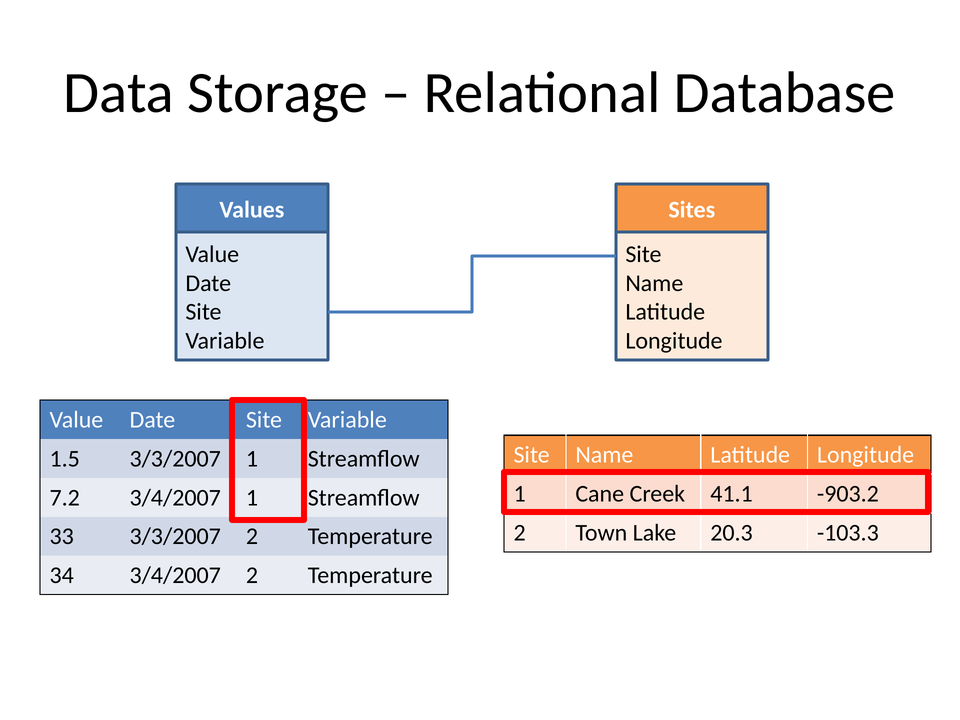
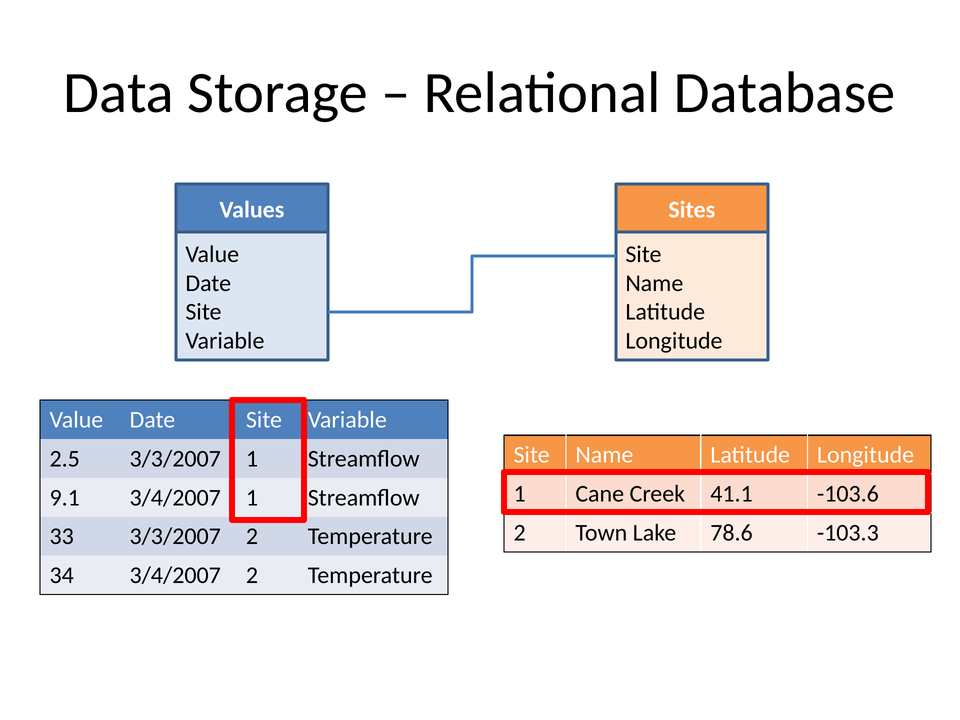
1.5: 1.5 -> 2.5 (65, 459)
-903.2: -903.2 -> -103.6 (848, 494)
7.2: 7.2 -> 9.1 (65, 498)
20.3: 20.3 -> 78.6 (732, 533)
